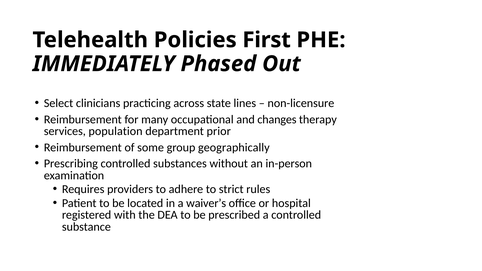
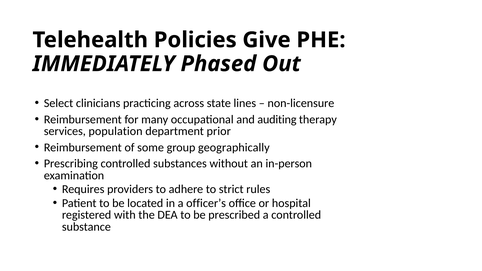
First: First -> Give (267, 40)
changes: changes -> auditing (277, 120)
waiver’s: waiver’s -> officer’s (206, 203)
